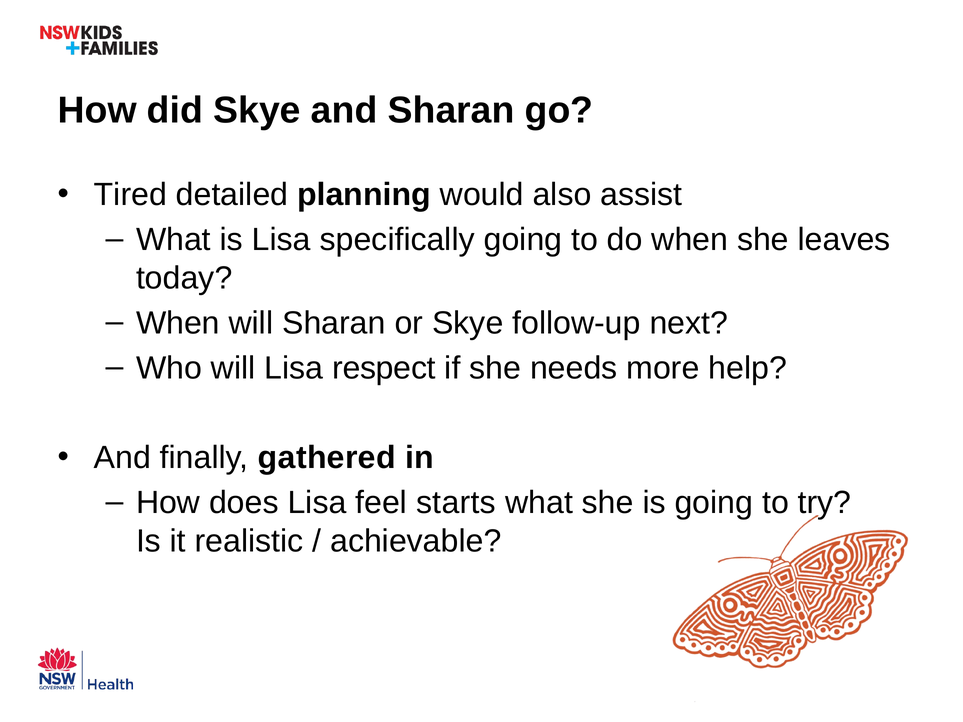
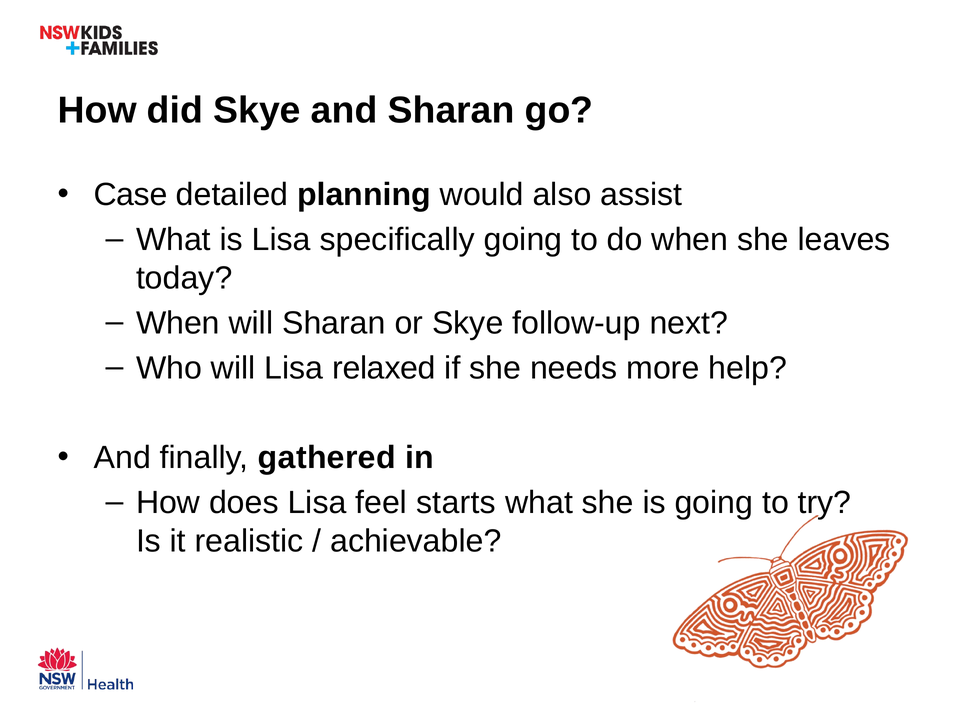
Tired: Tired -> Case (131, 195)
respect: respect -> relaxed (384, 368)
